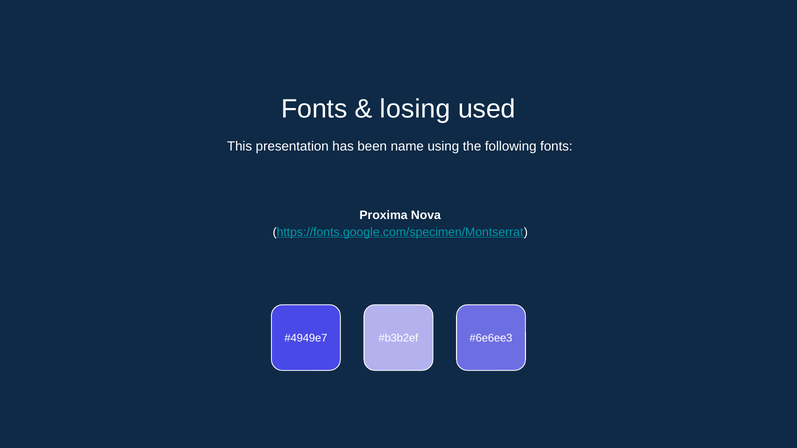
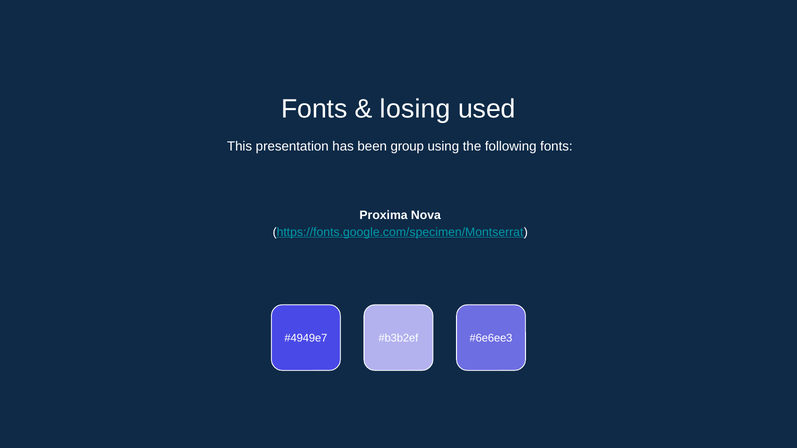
name: name -> group (407, 146)
